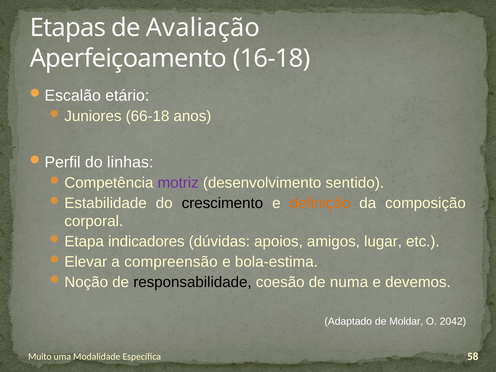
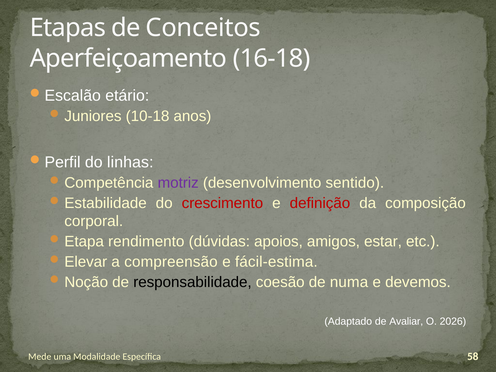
Avaliação: Avaliação -> Conceitos (203, 28)
66-18: 66-18 -> 10-18 (148, 116)
crescimento colour: black -> red (222, 203)
definição colour: orange -> red (320, 203)
indicadores: indicadores -> rendimento (146, 242)
lugar: lugar -> estar (383, 242)
bola-estima: bola-estima -> fácil-estima (276, 262)
Moldar: Moldar -> Avaliar (406, 321)
2042: 2042 -> 2026 (453, 321)
Muito: Muito -> Mede (40, 357)
